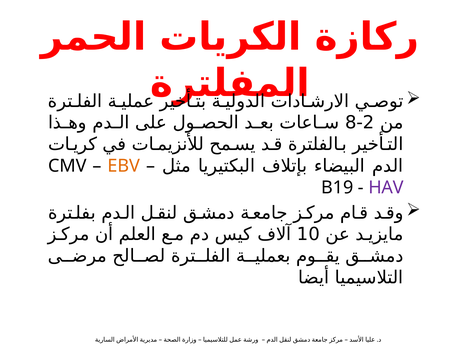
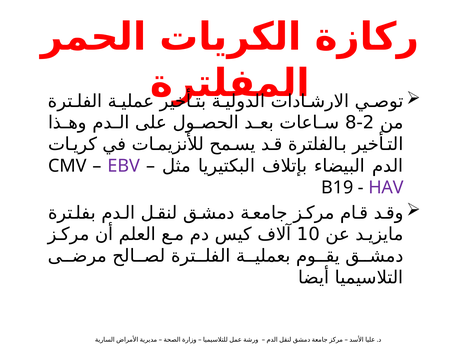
EBV colour: orange -> purple (124, 166)
